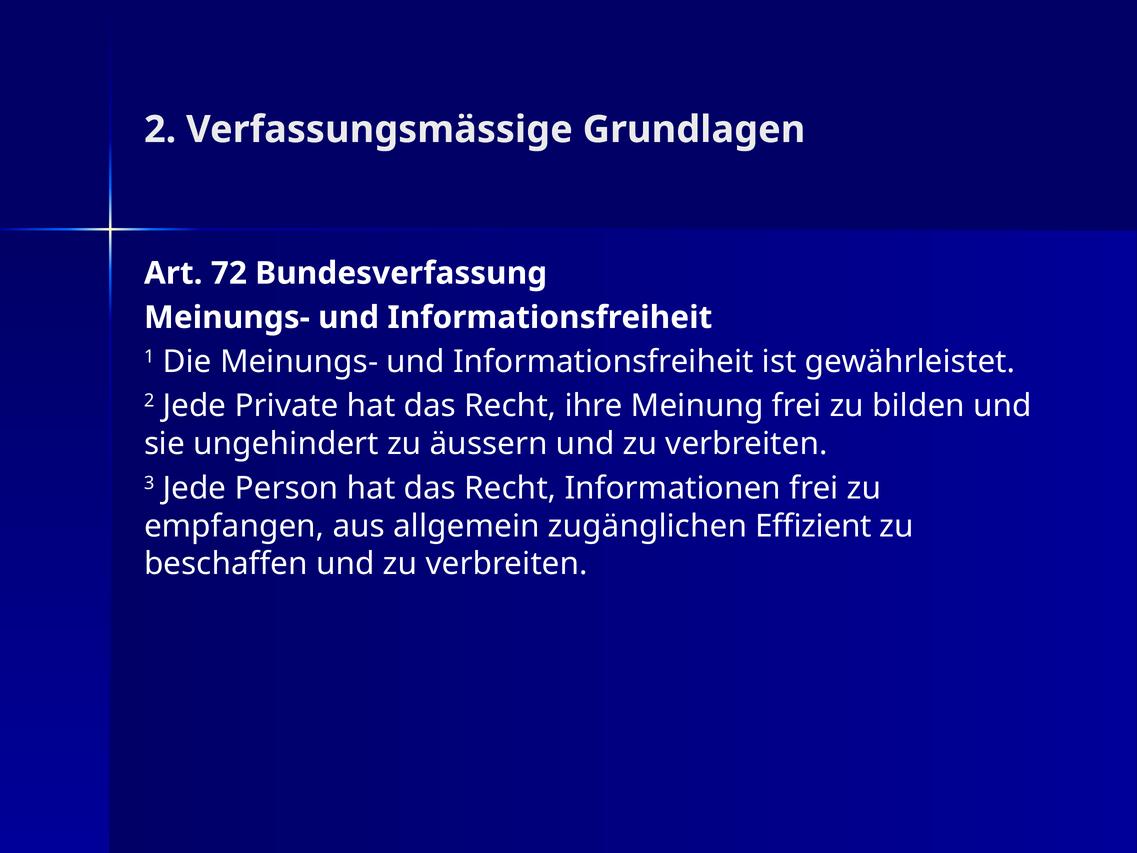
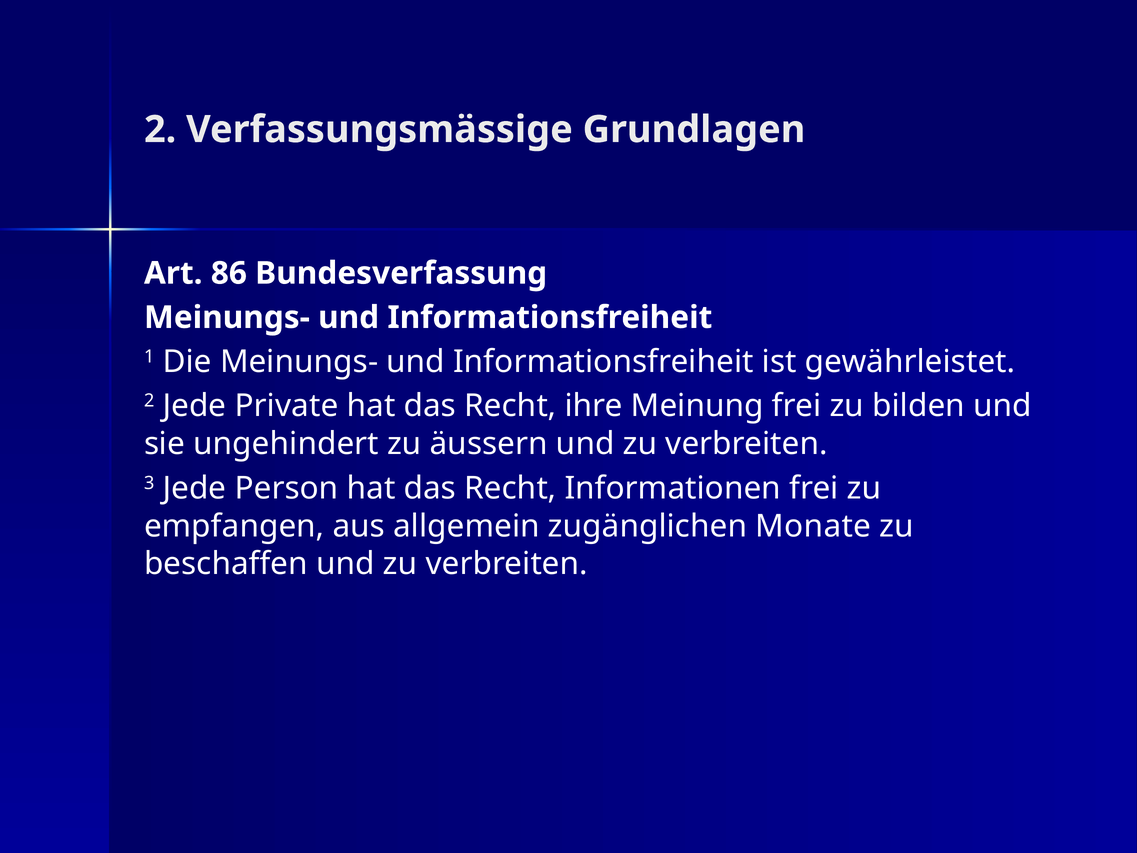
72: 72 -> 86 (229, 273)
Effizient: Effizient -> Monate (813, 526)
